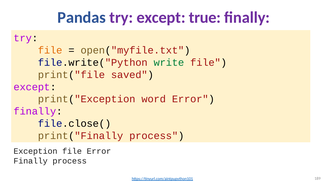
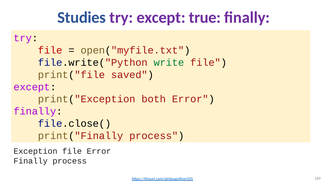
Pandas: Pandas -> Studies (82, 17)
file colour: orange -> red (50, 50)
word: word -> both (154, 99)
